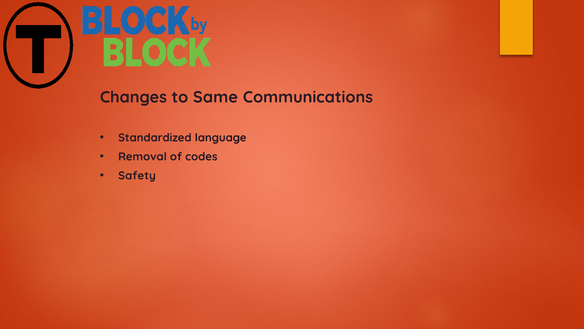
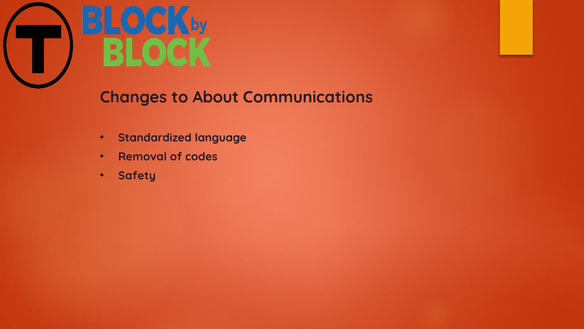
Same: Same -> About (216, 97)
